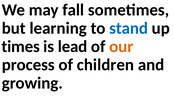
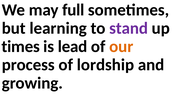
fall: fall -> full (73, 10)
stand colour: blue -> purple (129, 28)
children: children -> lordship (105, 65)
